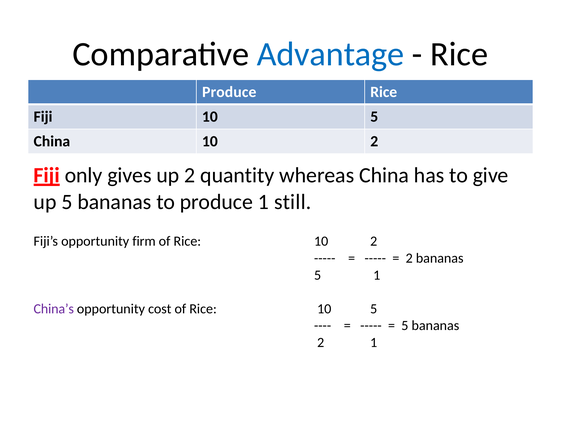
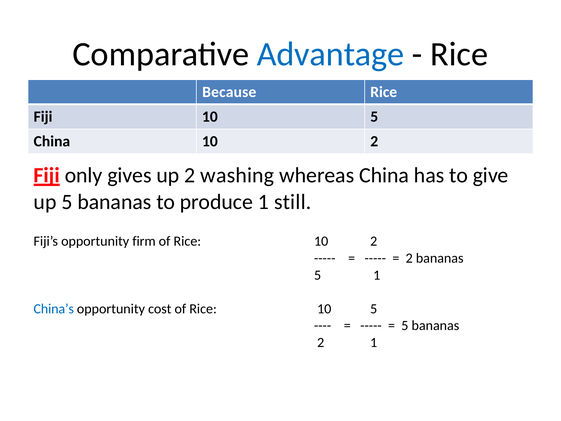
Produce: Produce -> Because (229, 92)
quantity: quantity -> washing (237, 175)
China’s colour: purple -> blue (54, 309)
